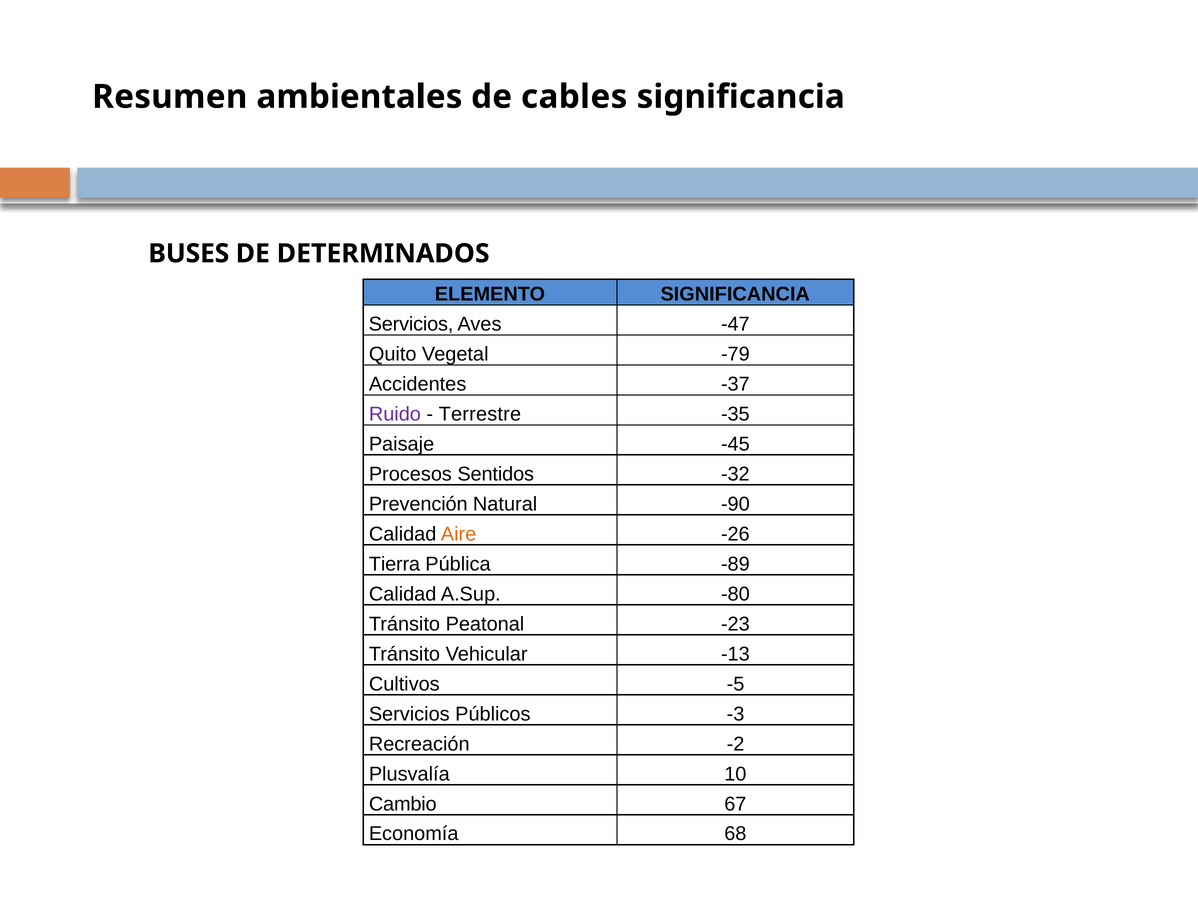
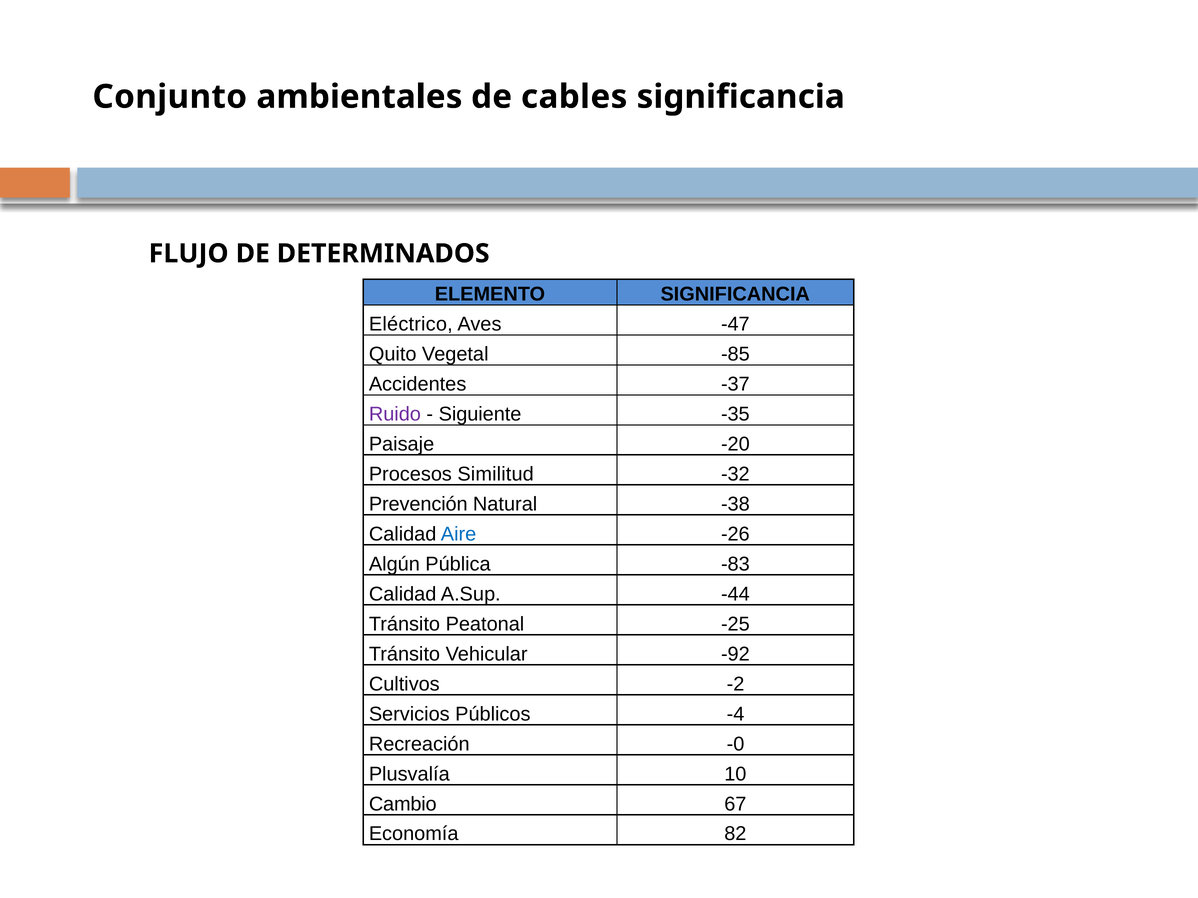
Resumen: Resumen -> Conjunto (170, 97)
BUSES: BUSES -> FLUJO (189, 254)
Servicios: Servicios -> Eléctrico (411, 324)
-79: -79 -> -85 (735, 354)
Terrestre: Terrestre -> Siguiente (480, 414)
-45: -45 -> -20 (735, 444)
Sentidos: Sentidos -> Similitud (496, 474)
-90: -90 -> -38 (735, 504)
Aire colour: orange -> blue (459, 534)
Tierra: Tierra -> Algún (394, 564)
-89: -89 -> -83 (735, 564)
-80: -80 -> -44 (735, 594)
-23: -23 -> -25 (735, 624)
-13: -13 -> -92 (735, 654)
-5: -5 -> -2 (735, 684)
-3: -3 -> -4 (735, 714)
-2: -2 -> -0 (735, 744)
68: 68 -> 82 (735, 834)
